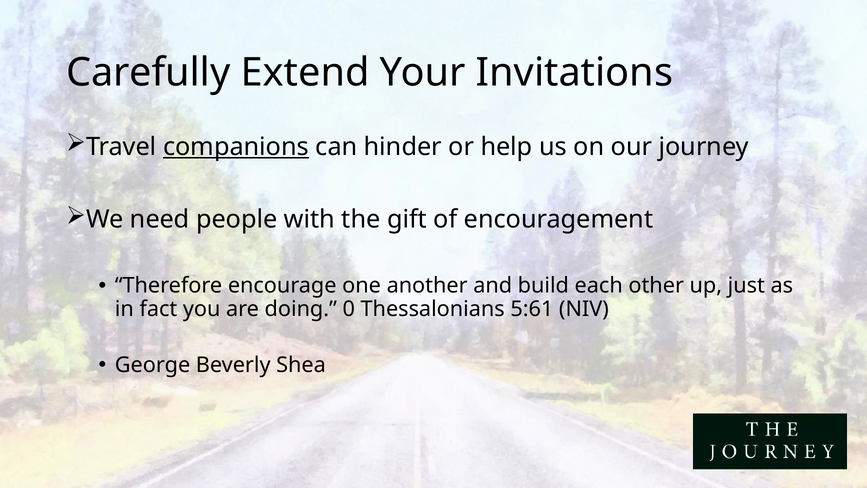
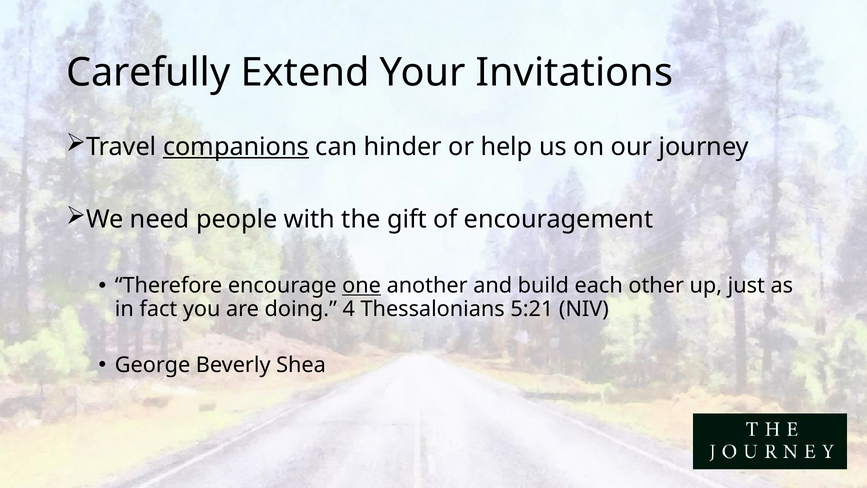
one underline: none -> present (362, 286)
0: 0 -> 4 (349, 309)
5:61: 5:61 -> 5:21 (532, 309)
